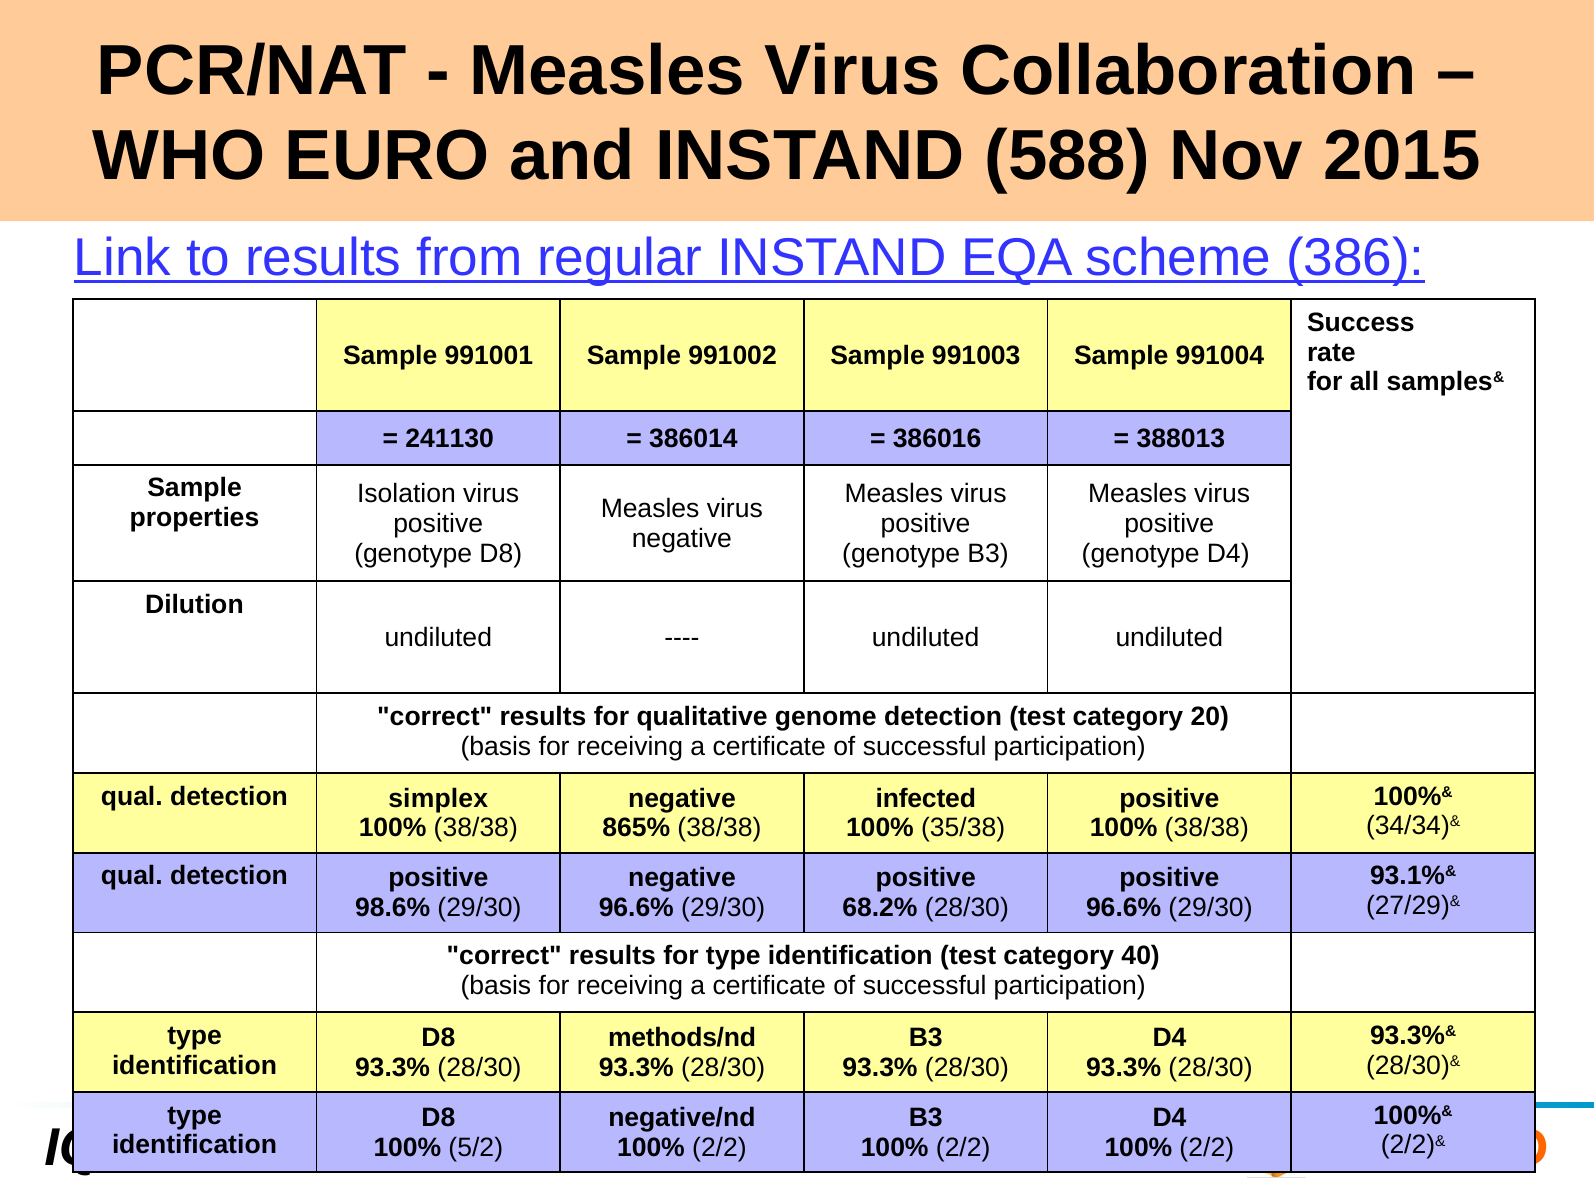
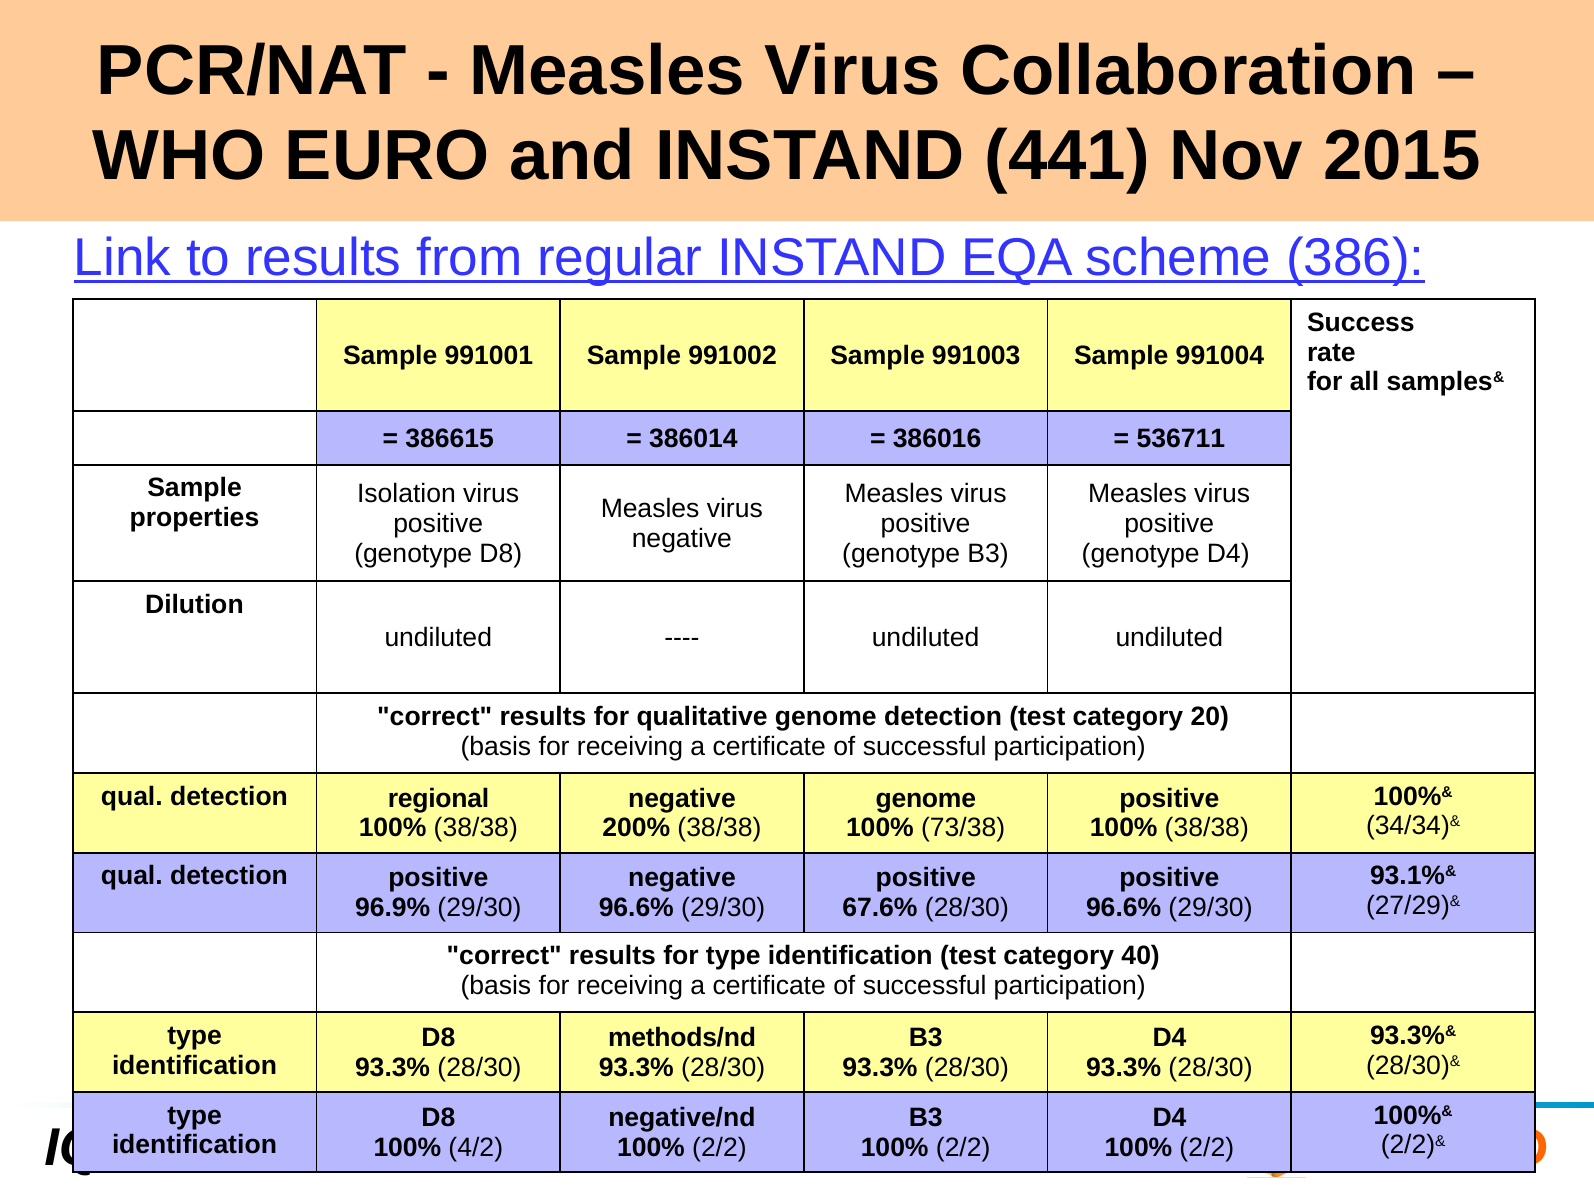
588: 588 -> 441 (1067, 156)
241130: 241130 -> 386615 (450, 438)
388013: 388013 -> 536711 (1181, 438)
simplex: simplex -> regional (438, 798)
infected: infected -> genome (926, 798)
865%: 865% -> 200% (636, 828)
35/38: 35/38 -> 73/38 (963, 828)
98.6%: 98.6% -> 96.9% (393, 908)
68.2%: 68.2% -> 67.6% (880, 908)
5/2: 5/2 -> 4/2 (476, 1147)
